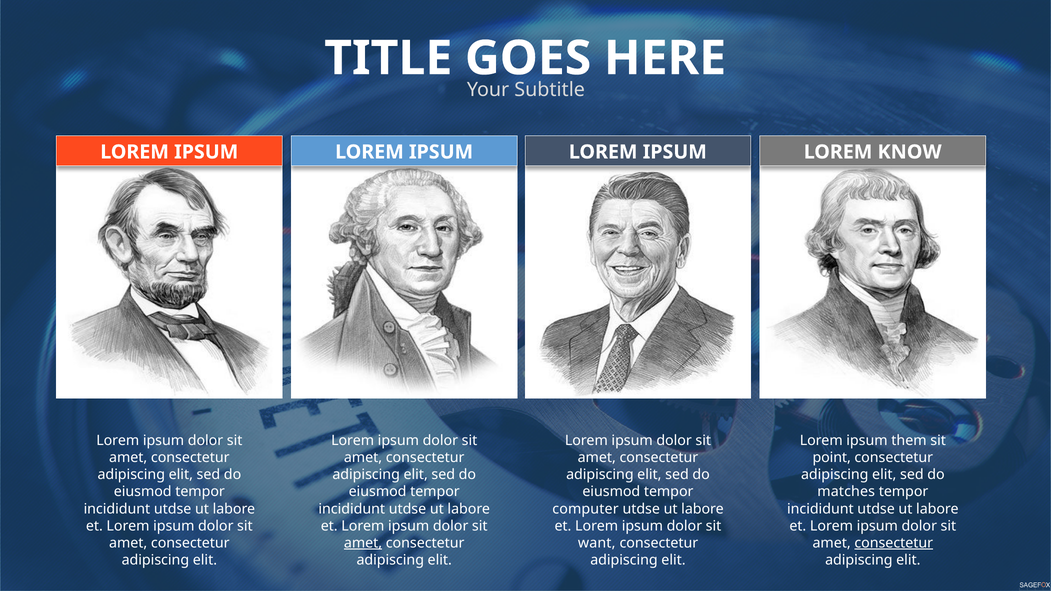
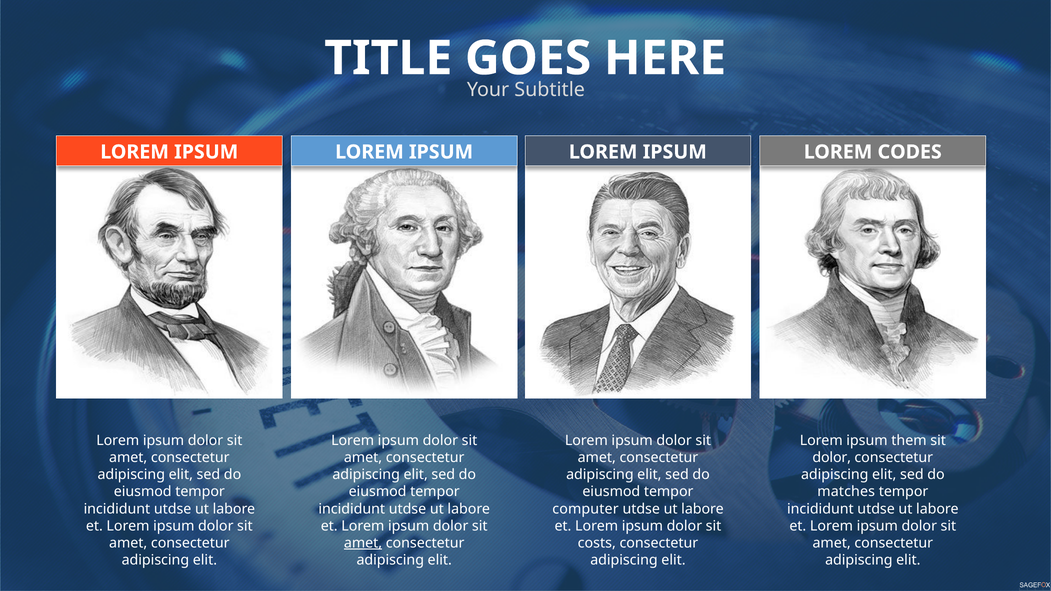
KNOW: KNOW -> CODES (910, 152)
point: point -> dolor (832, 458)
want: want -> costs (597, 543)
consectetur underline: present -> none (894, 543)
